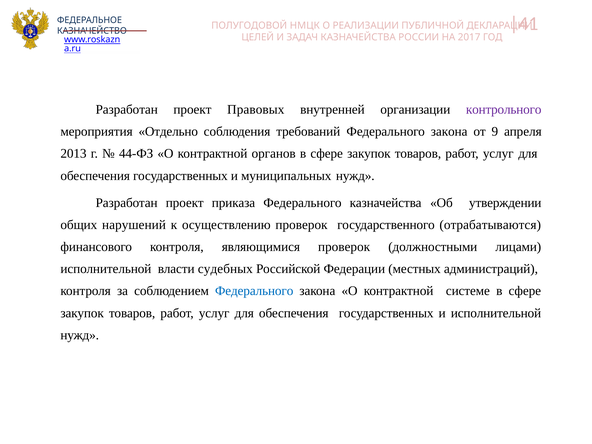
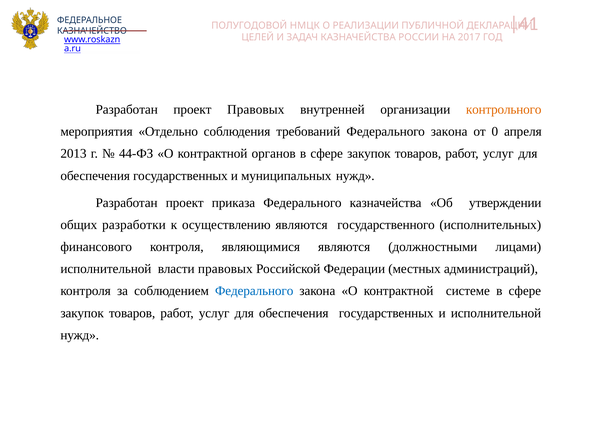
контрольного colour: purple -> orange (504, 109)
9: 9 -> 0 (495, 132)
нарушений: нарушений -> разработки (134, 225)
осуществлению проверок: проверок -> являются (302, 225)
отрабатываются: отрабатываются -> исполнительных (490, 225)
являющимися проверок: проверок -> являются (344, 247)
власти судебных: судебных -> правовых (225, 269)
